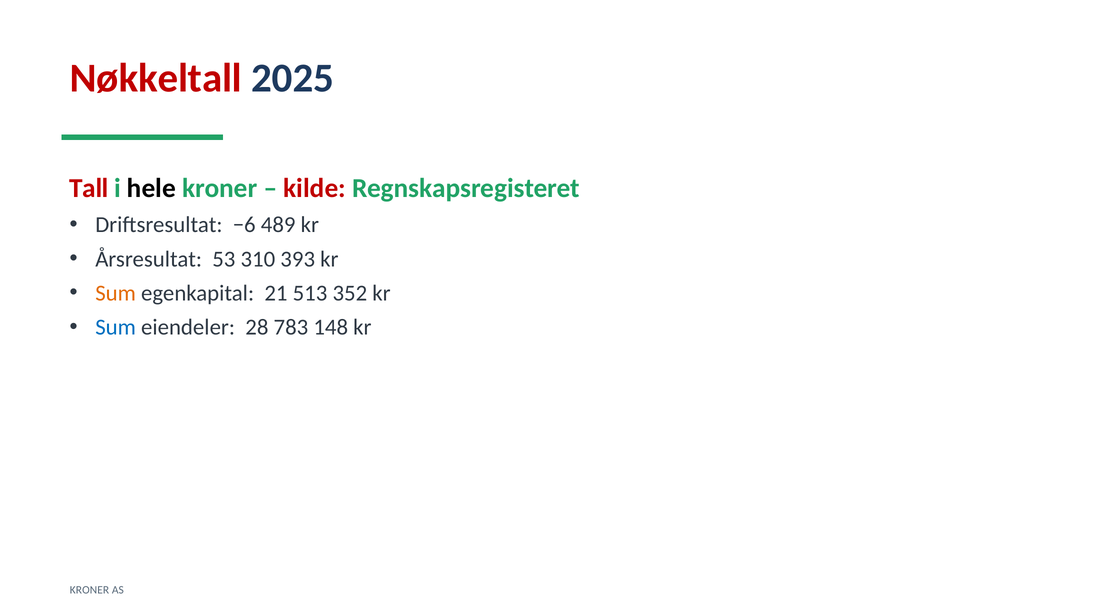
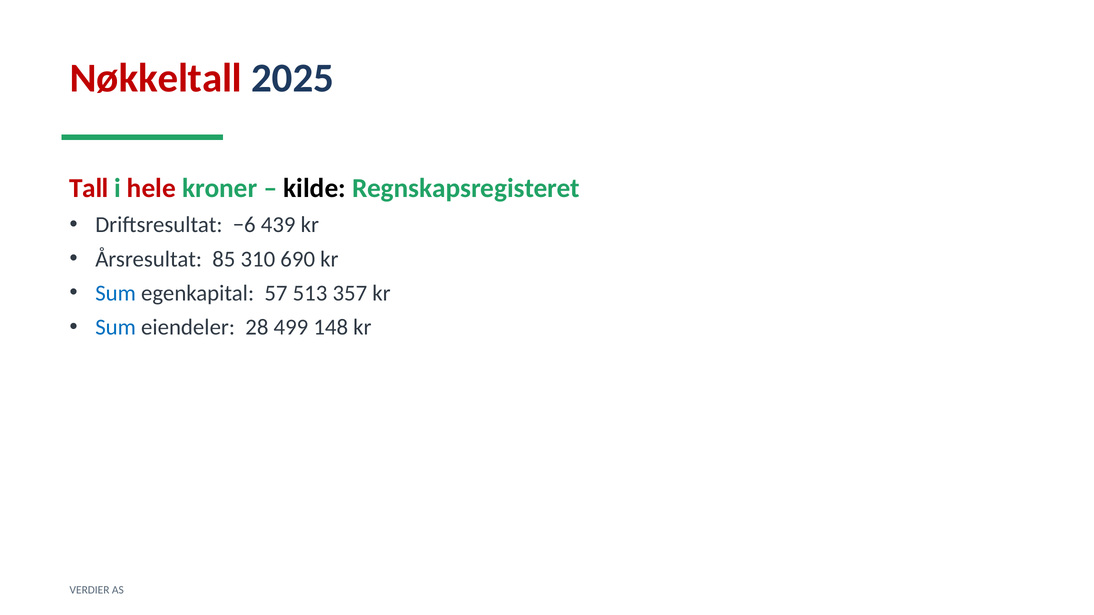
hele colour: black -> red (151, 188)
kilde colour: red -> black (315, 188)
489: 489 -> 439 (278, 225)
53: 53 -> 85 (224, 259)
393: 393 -> 690 (298, 259)
Sum colour: orange -> blue (116, 293)
21: 21 -> 57 (276, 293)
352: 352 -> 357 (350, 293)
783: 783 -> 499 (291, 328)
KRONER: KRONER -> VERDIER (90, 590)
